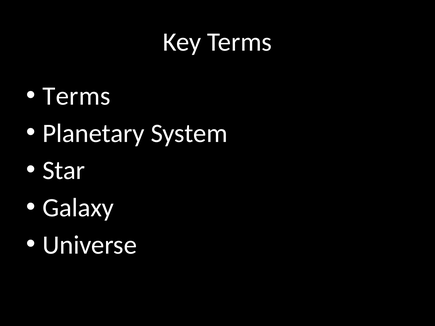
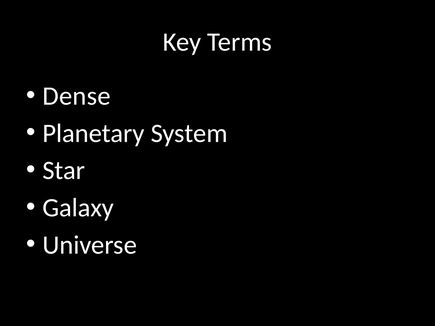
Terms: Terms -> Dense (77, 96)
